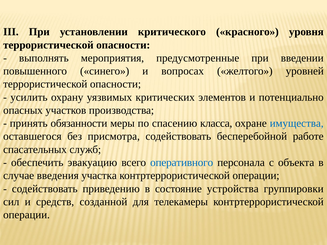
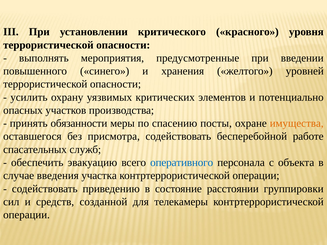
вопросах: вопросах -> хранения (183, 71)
класса: класса -> посты (216, 123)
имущества colour: blue -> orange (297, 123)
устройства: устройства -> расстоянии (233, 189)
